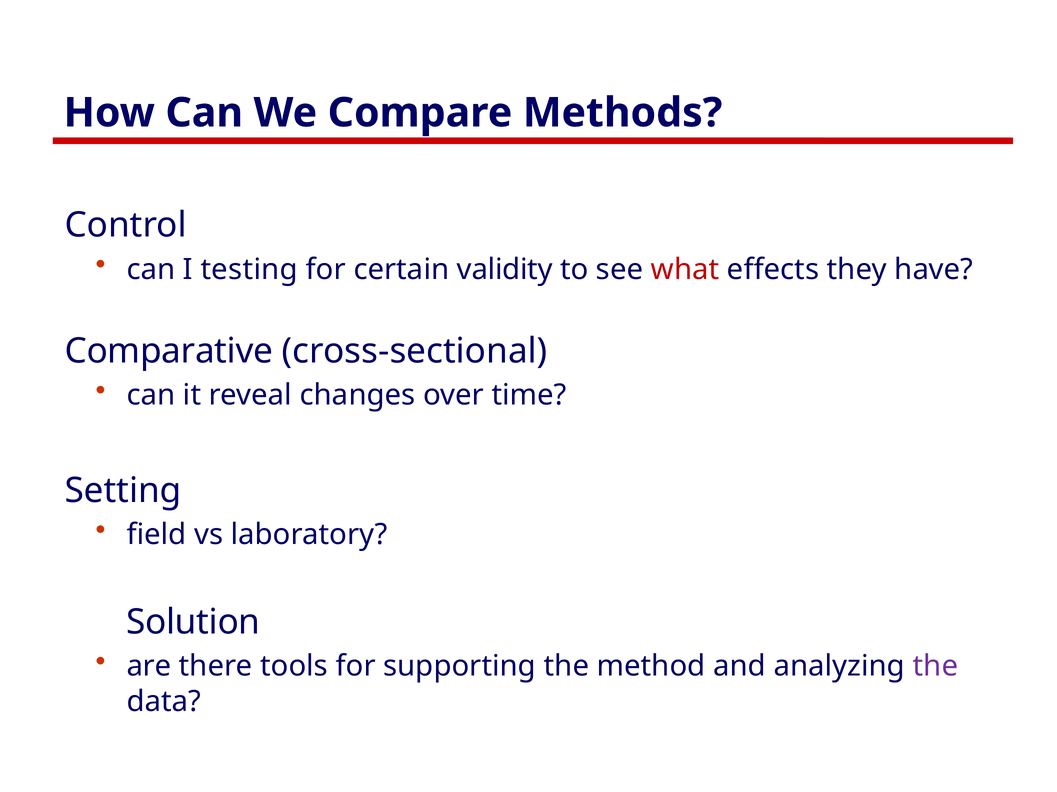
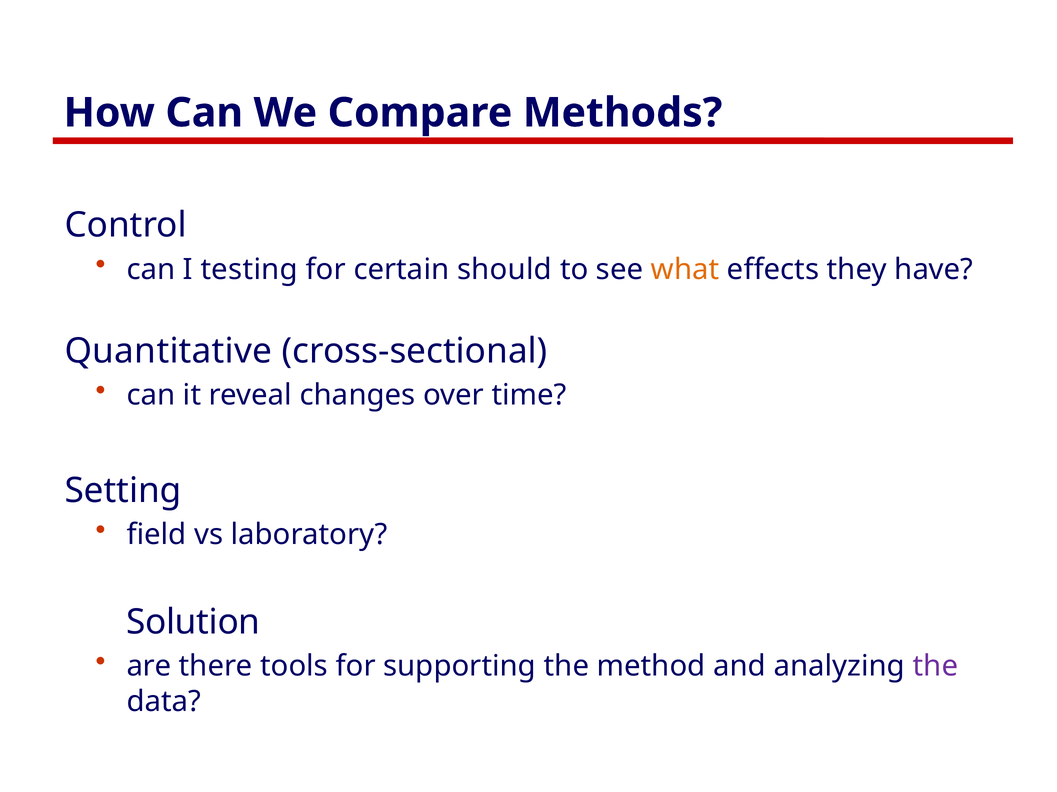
validity: validity -> should (505, 270)
what colour: red -> orange (685, 270)
Comparative: Comparative -> Quantitative (168, 351)
